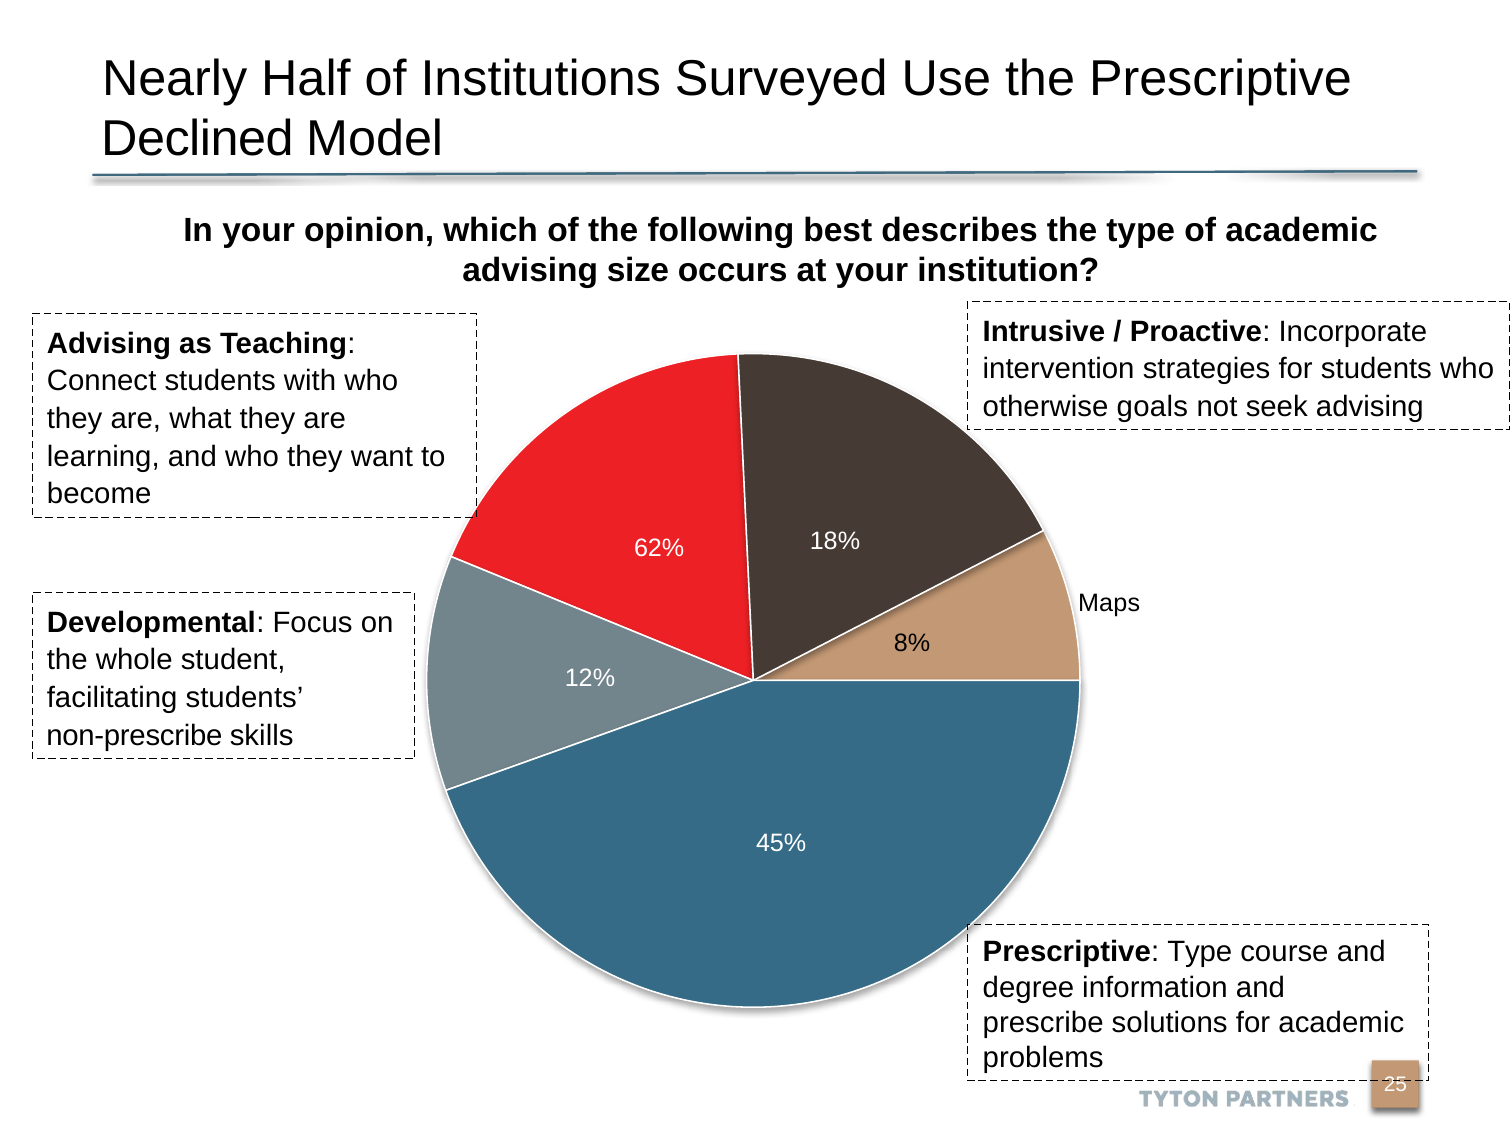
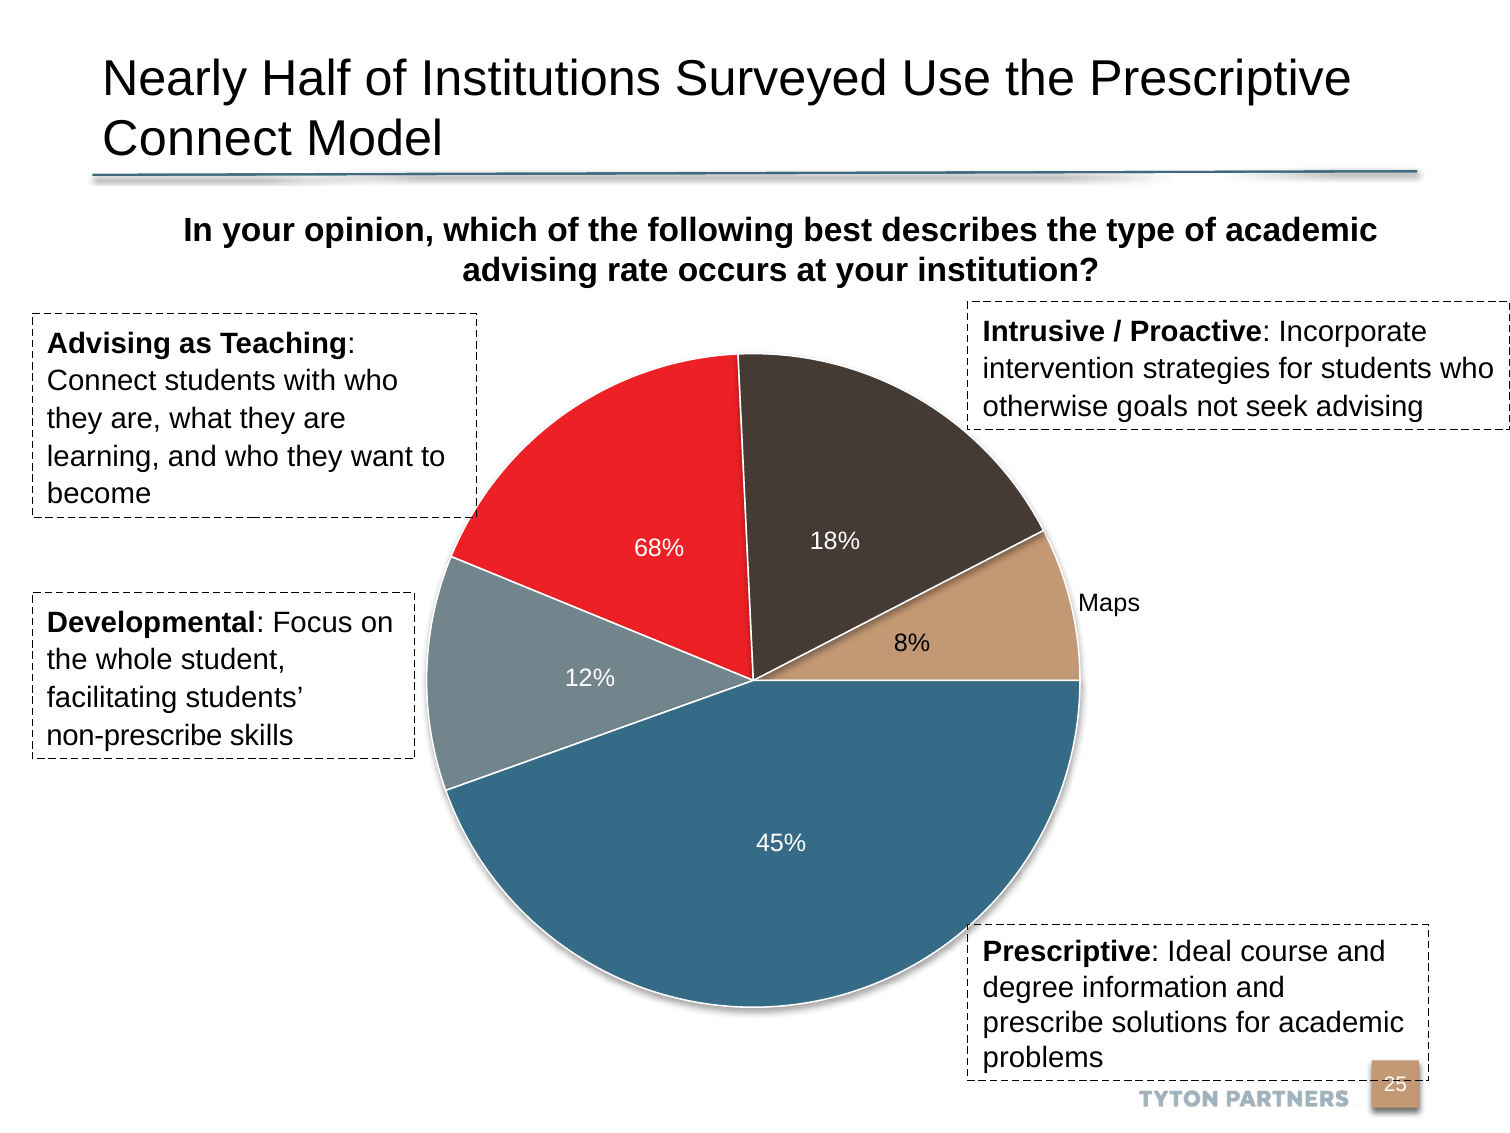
Declined: Declined -> Connect (197, 139)
size: size -> rate (638, 271)
62%: 62% -> 68% (659, 548)
Prescriptive Type: Type -> Ideal (1200, 952)
